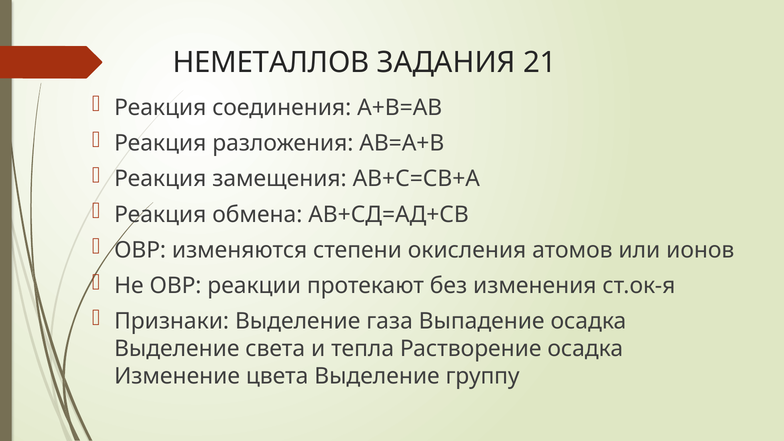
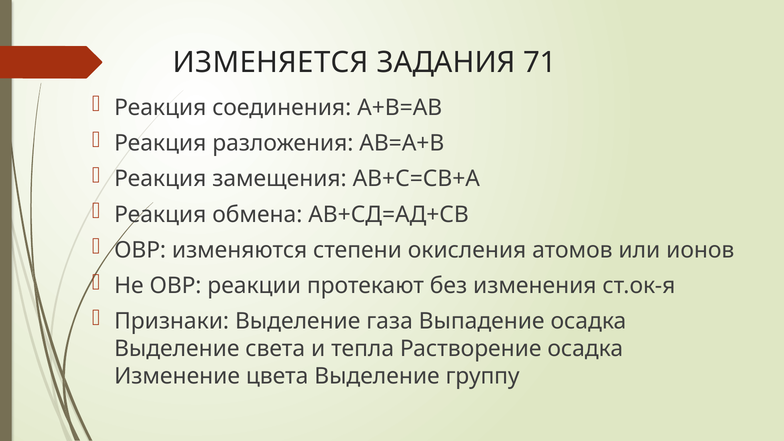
НЕМЕТАЛЛОВ: НЕМЕТАЛЛОВ -> ИЗМЕНЯЕТСЯ (271, 63)
21: 21 -> 71 (540, 63)
